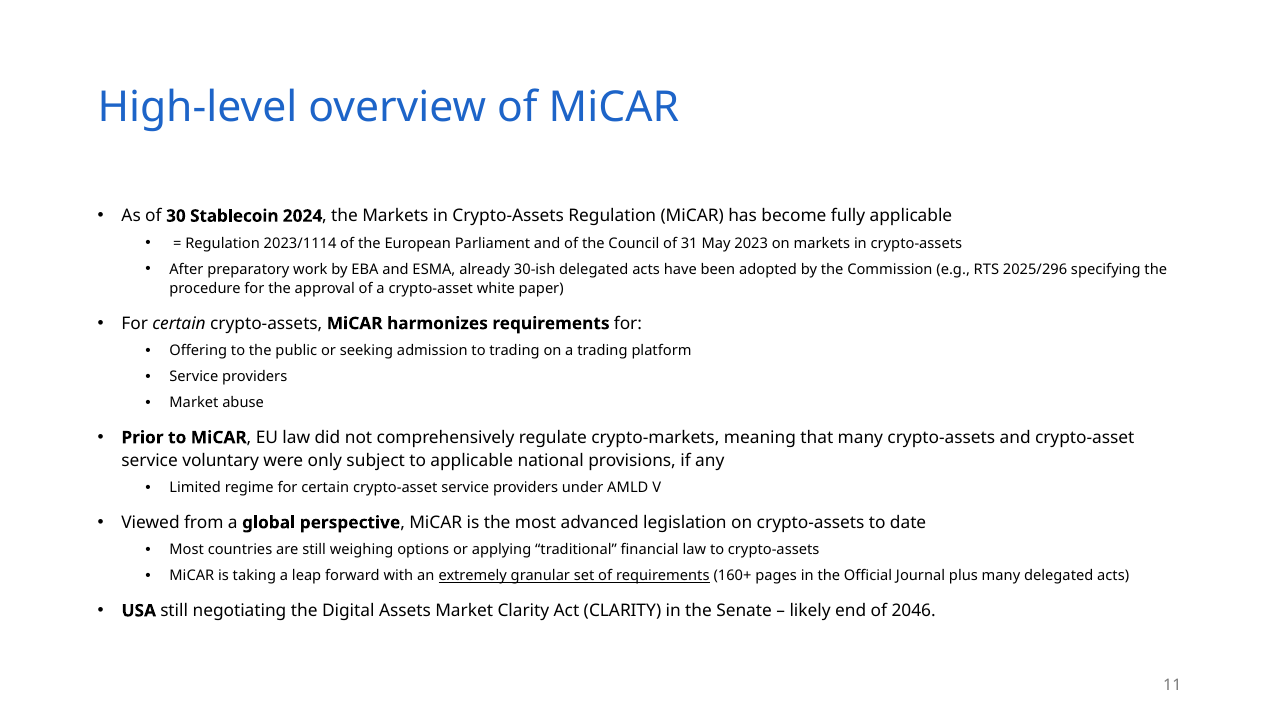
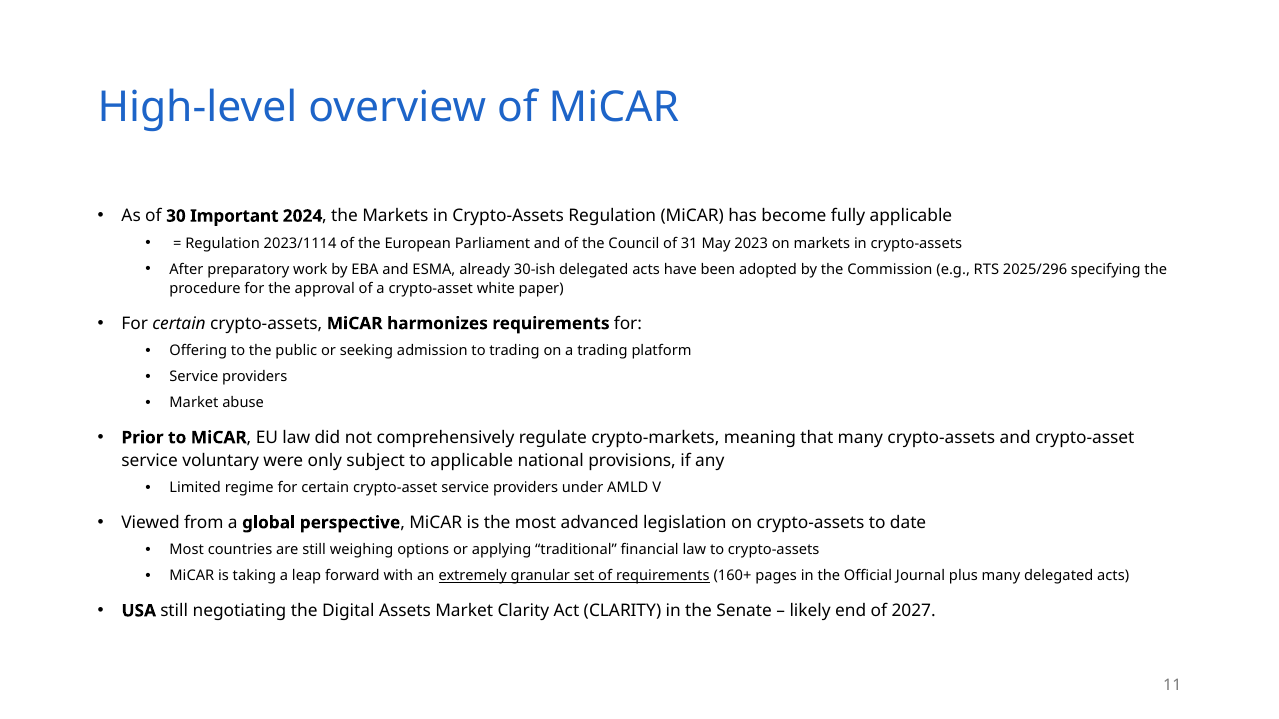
Stablecoin: Stablecoin -> Important (234, 216)
2046: 2046 -> 2027 (914, 611)
